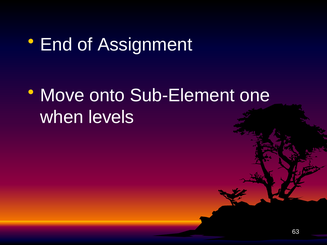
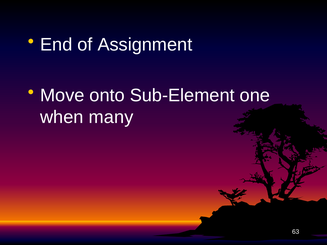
levels: levels -> many (111, 117)
